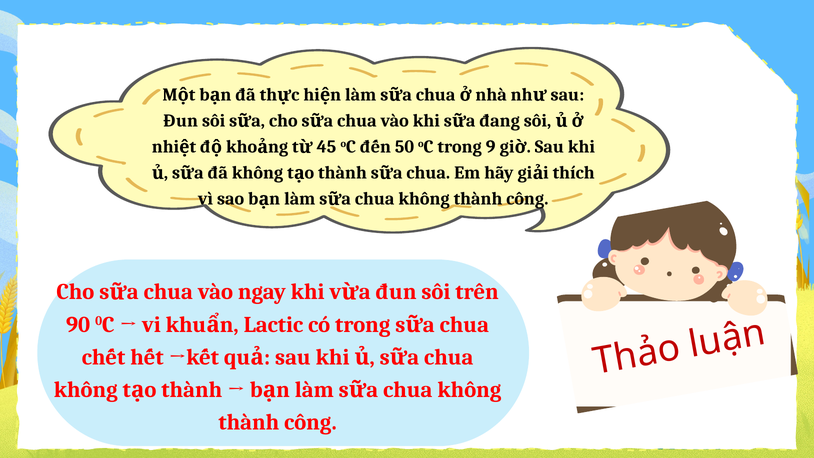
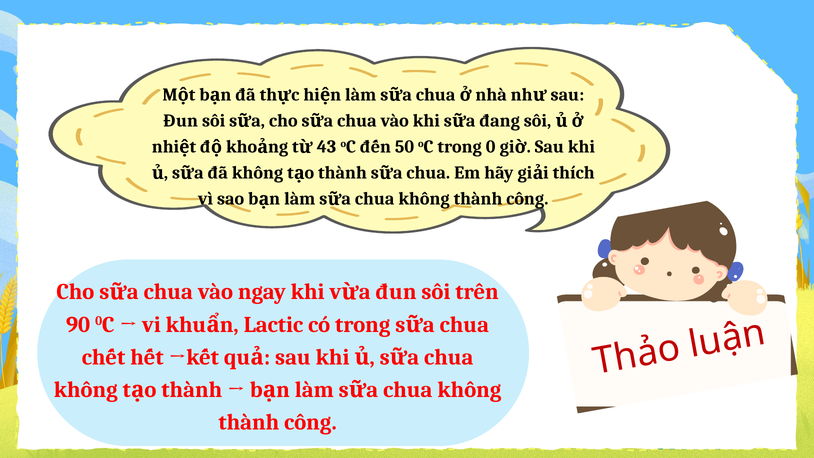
45: 45 -> 43 (326, 147)
9: 9 -> 0 (491, 147)
